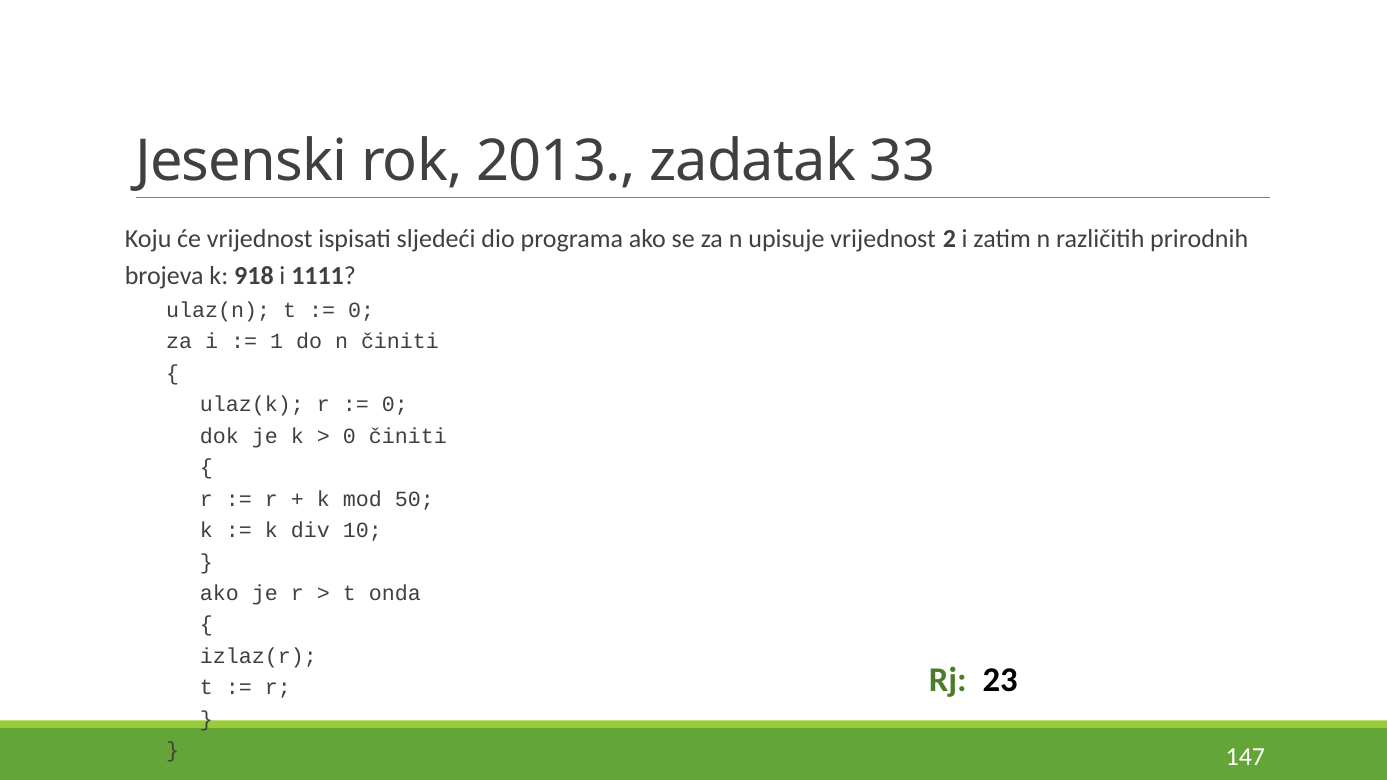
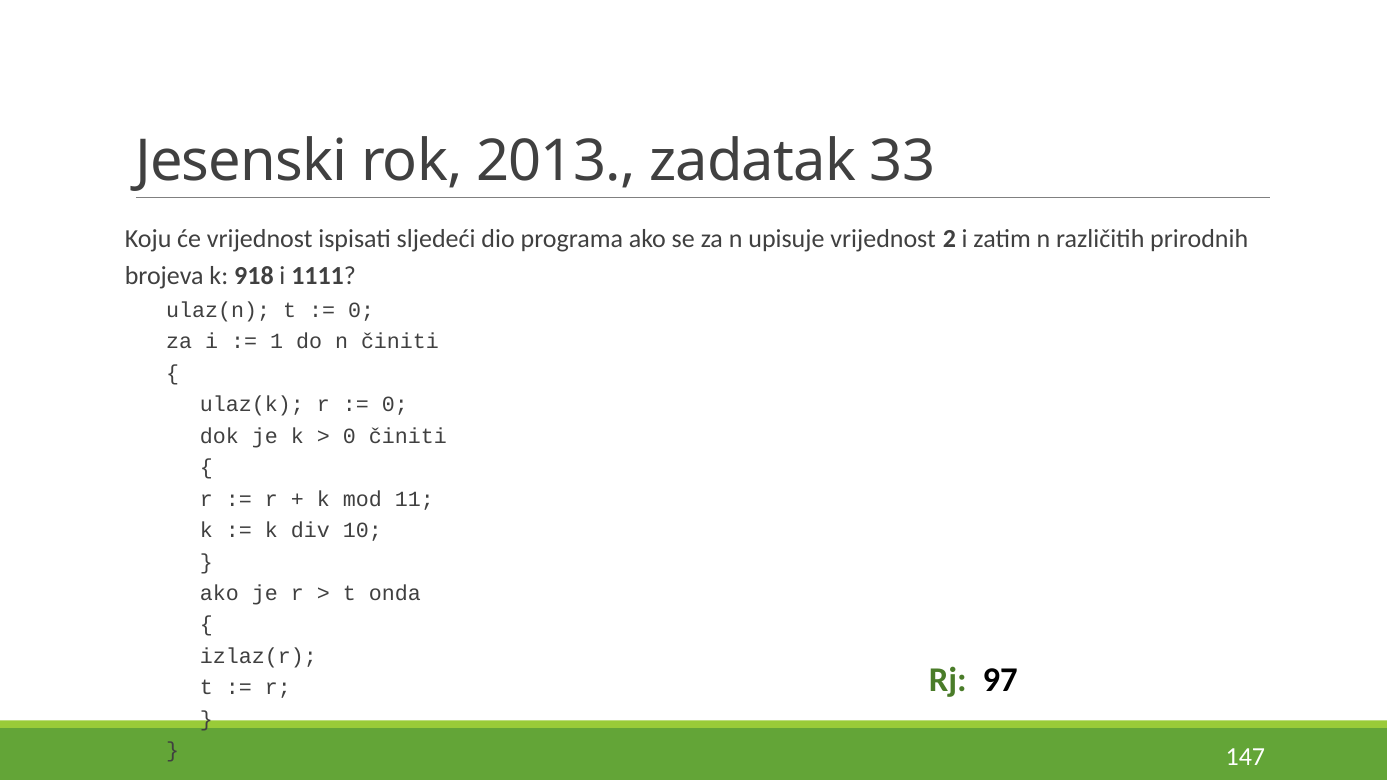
50: 50 -> 11 (414, 499)
23: 23 -> 97 (1000, 680)
